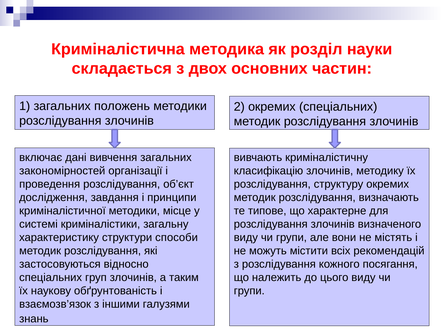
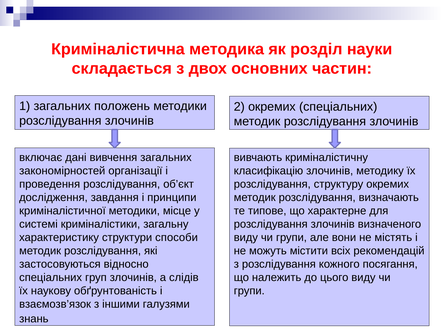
таким: таким -> слідів (184, 278)
